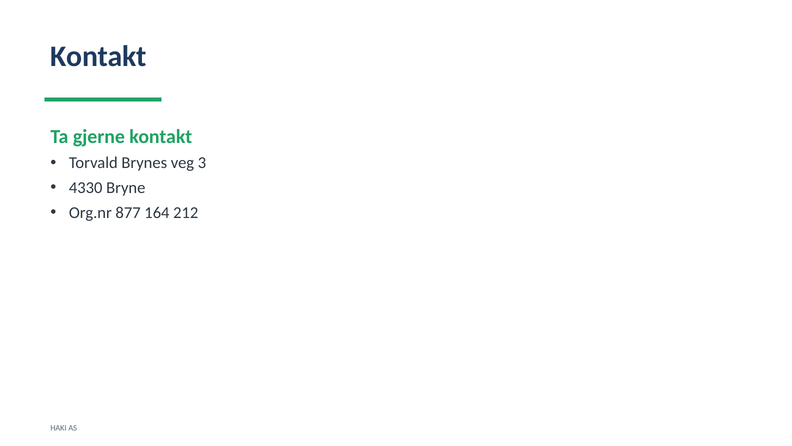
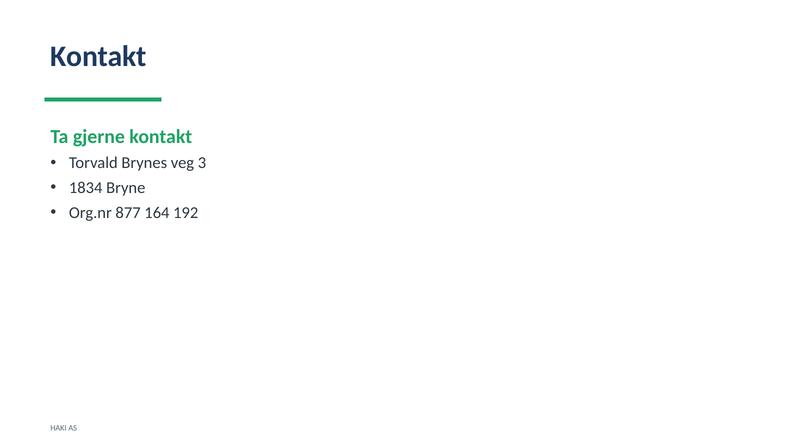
4330: 4330 -> 1834 (86, 188)
212: 212 -> 192 (186, 212)
